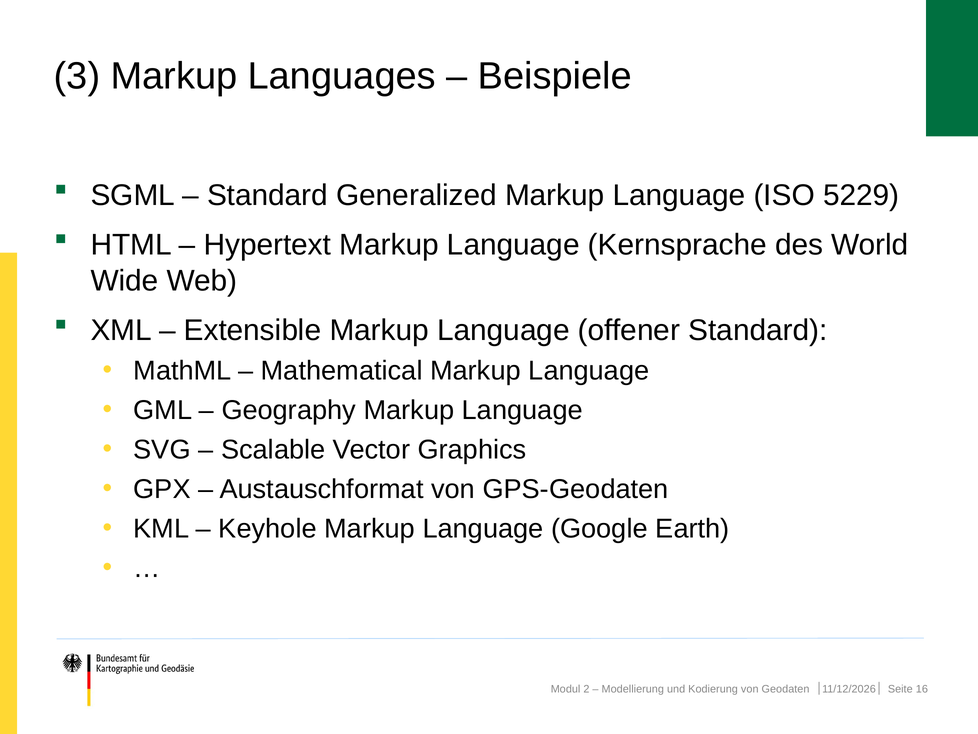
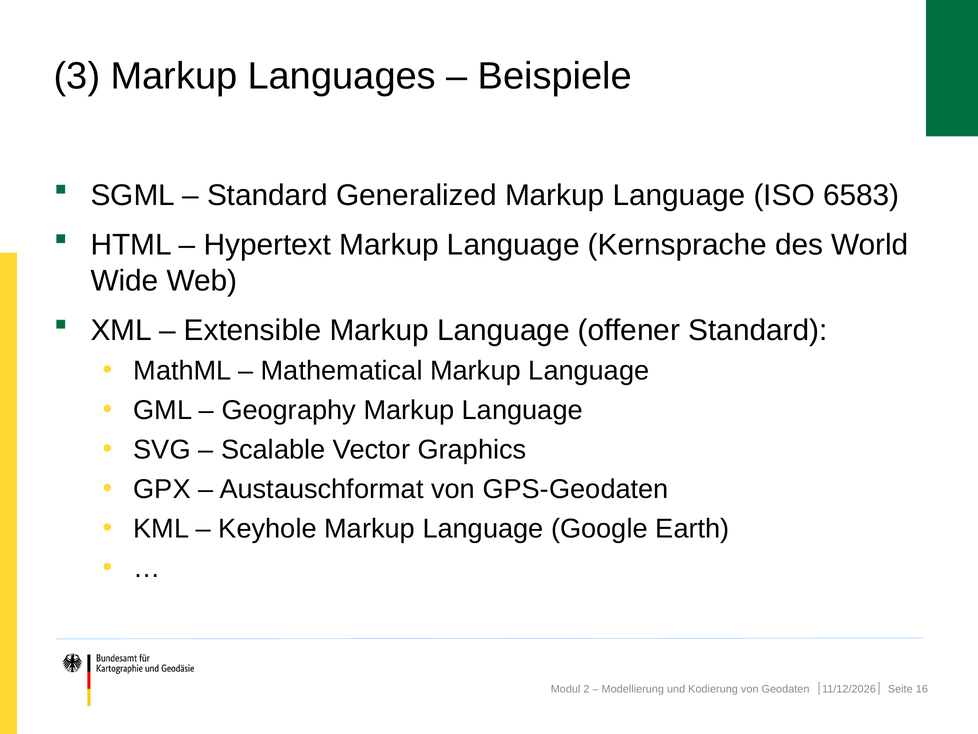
5229: 5229 -> 6583 (861, 195)
